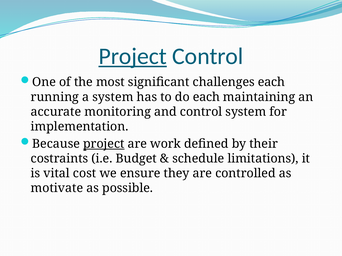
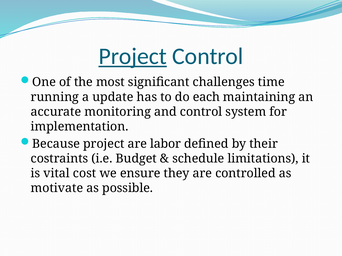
challenges each: each -> time (271, 82)
a system: system -> update (113, 97)
project underline: present -> none (104, 144)
work: work -> labor (166, 144)
